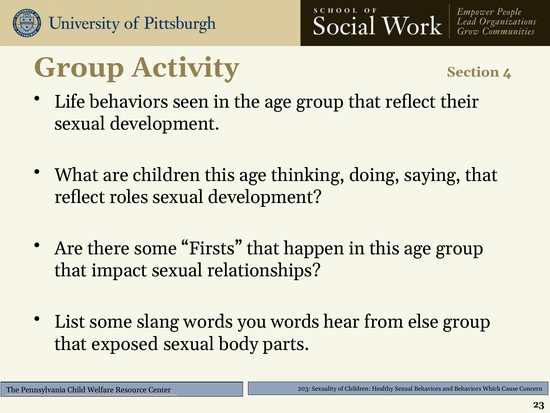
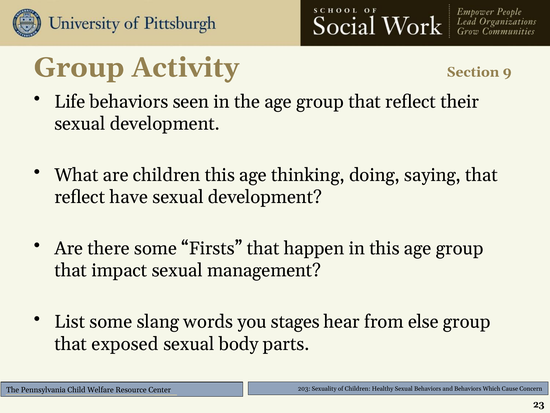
4: 4 -> 9 (507, 72)
roles: roles -> have (129, 197)
relationships: relationships -> management (264, 270)
you words: words -> stages (295, 322)
